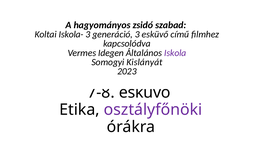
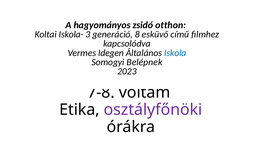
szabad: szabad -> otthon (171, 25)
generáció 3: 3 -> 8 (137, 34)
Iskola colour: purple -> blue (175, 53)
Kislányát: Kislányát -> Belépnek (144, 62)
7-8 esküvő: esküvő -> voltam (145, 92)
